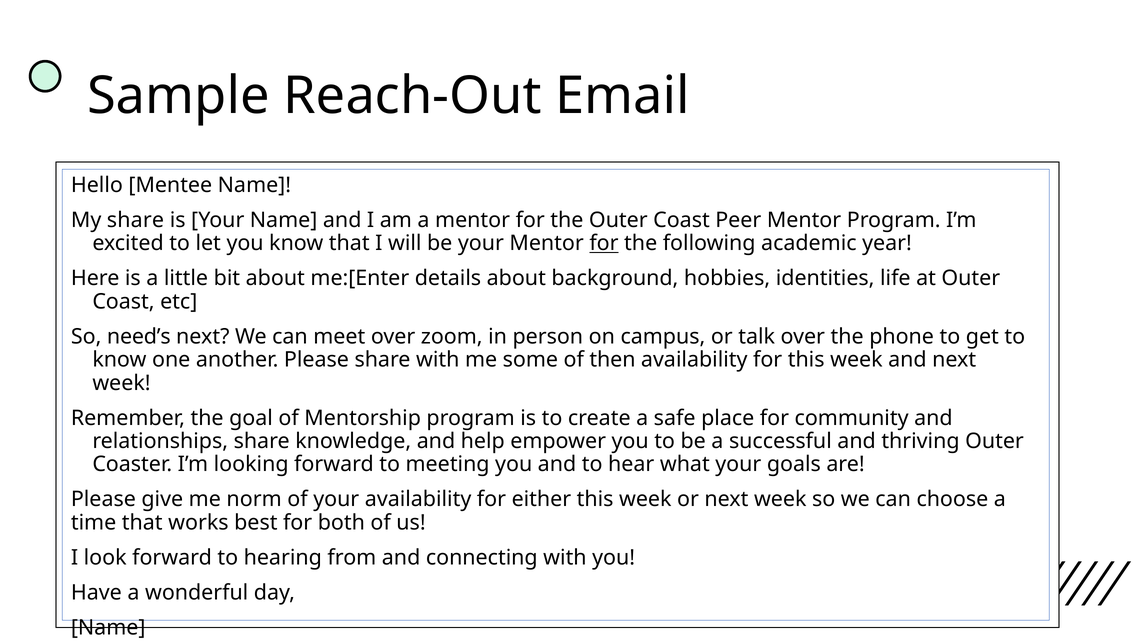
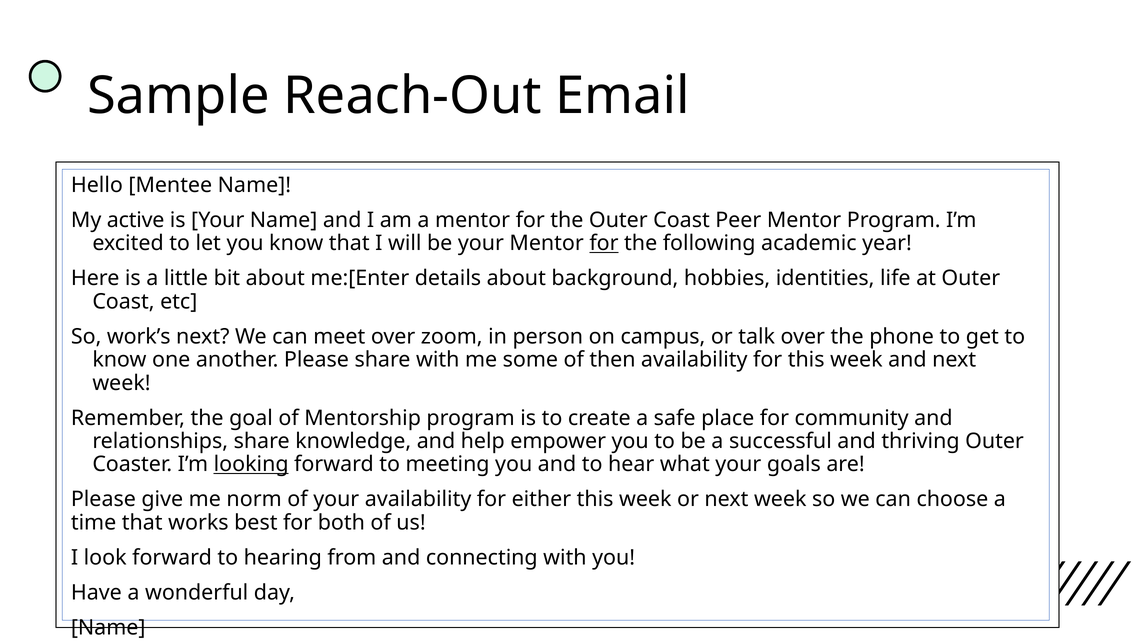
My share: share -> active (136, 220)
need’s: need’s -> work’s (139, 337)
looking underline: none -> present (251, 465)
